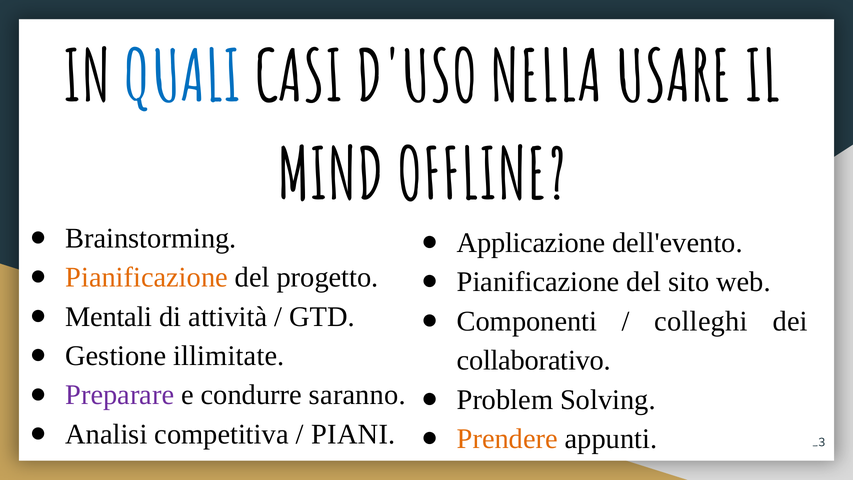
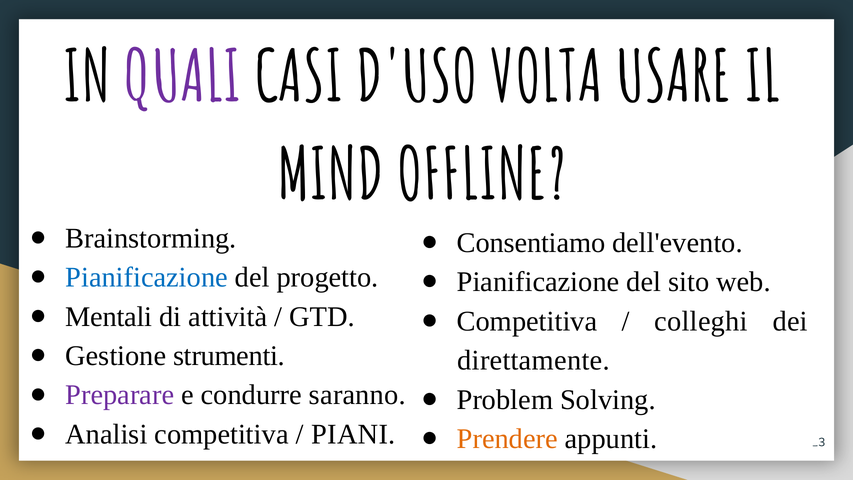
QUALI colour: blue -> purple (183, 78)
NELLA: NELLA -> VOLTA (547, 78)
Applicazione: Applicazione -> Consentiamo (531, 243)
Pianificazione colour: orange -> blue (147, 277)
Componenti: Componenti -> Competitiva (527, 321)
illimitate: illimitate -> strumenti (229, 356)
collaborativo: collaborativo -> direttamente (534, 360)
